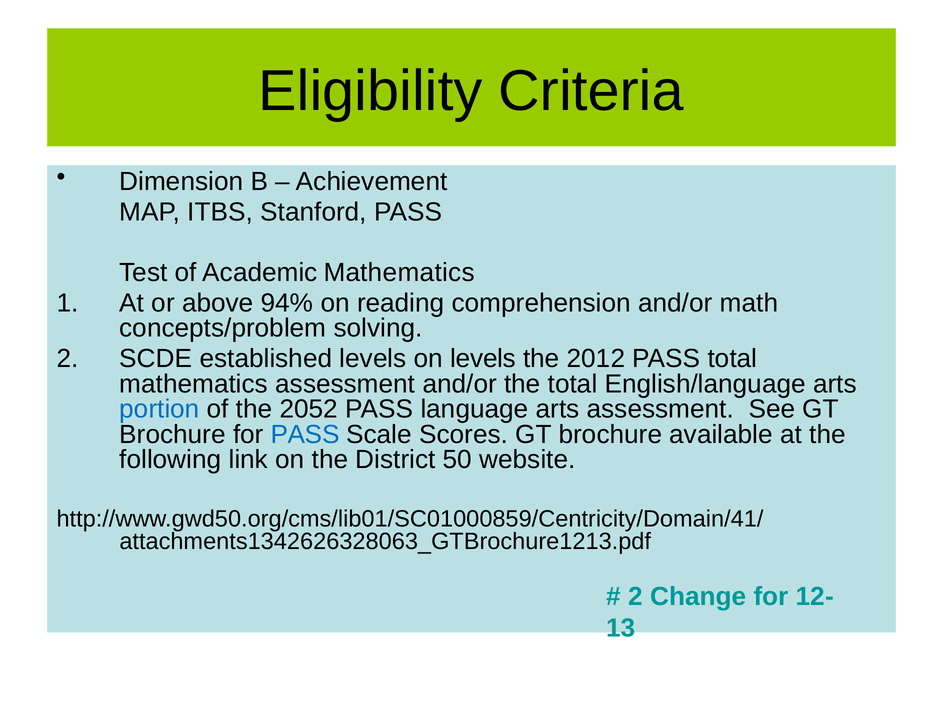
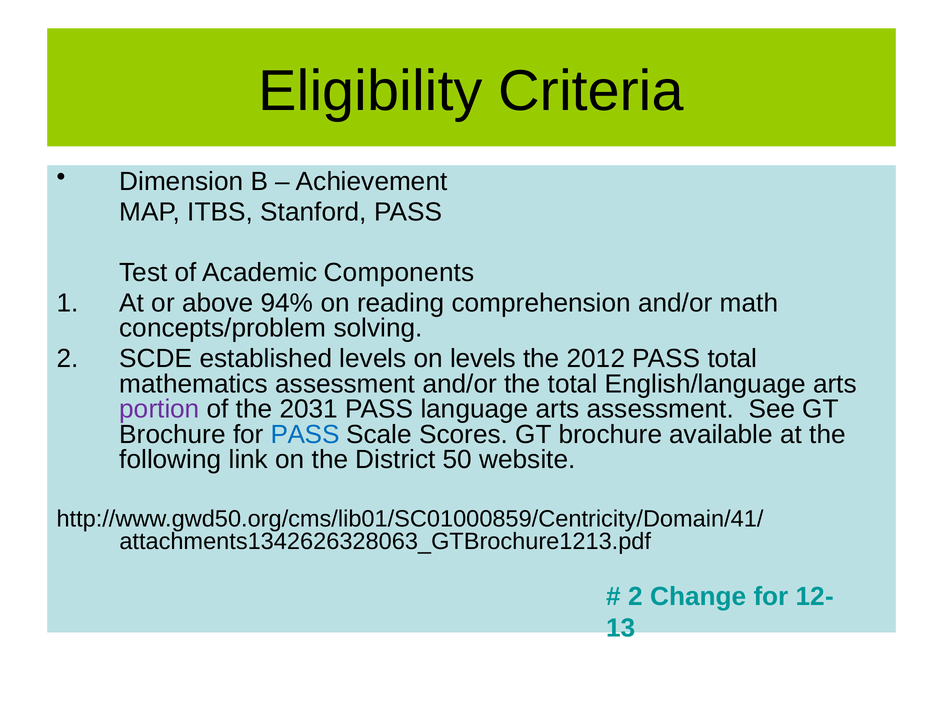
Academic Mathematics: Mathematics -> Components (399, 272)
portion colour: blue -> purple (159, 409)
2052: 2052 -> 2031 (309, 409)
